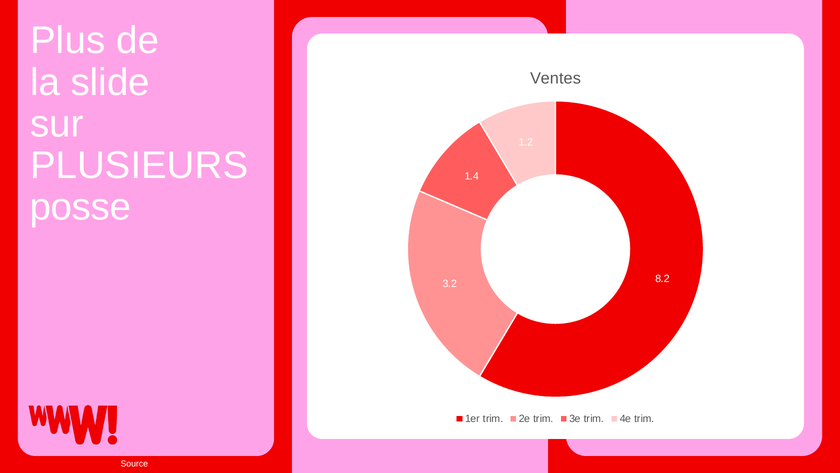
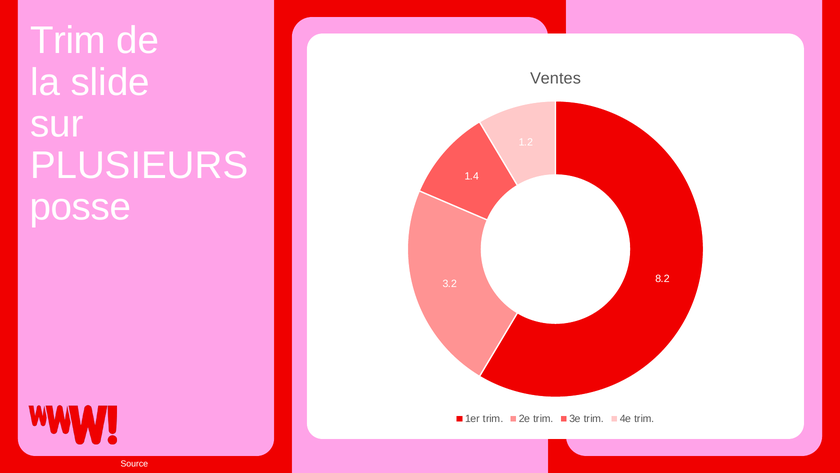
Plus: Plus -> Trim (68, 41)
